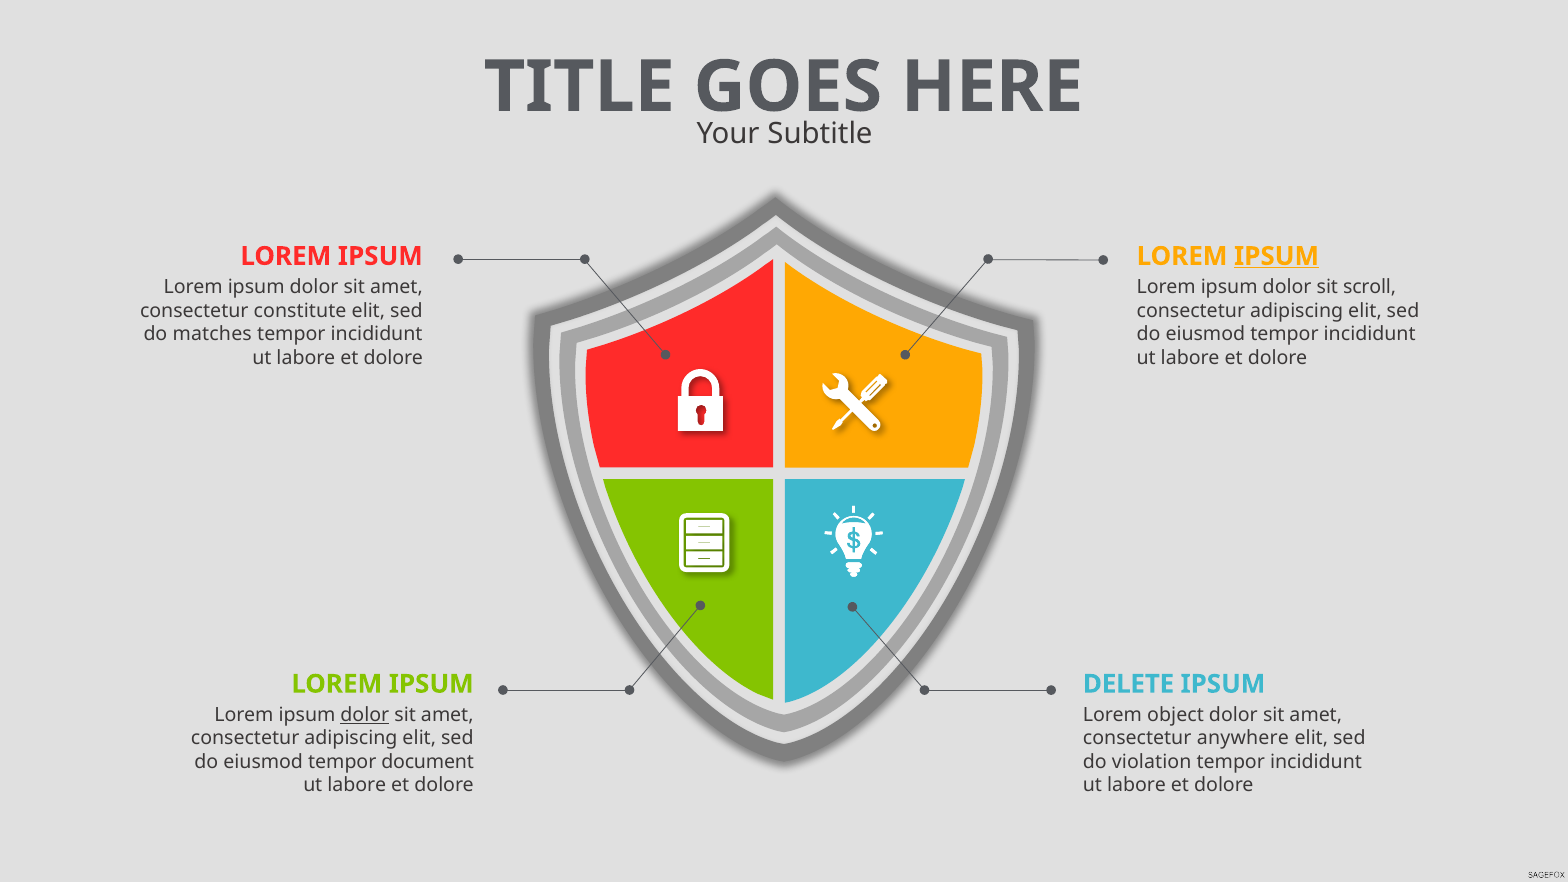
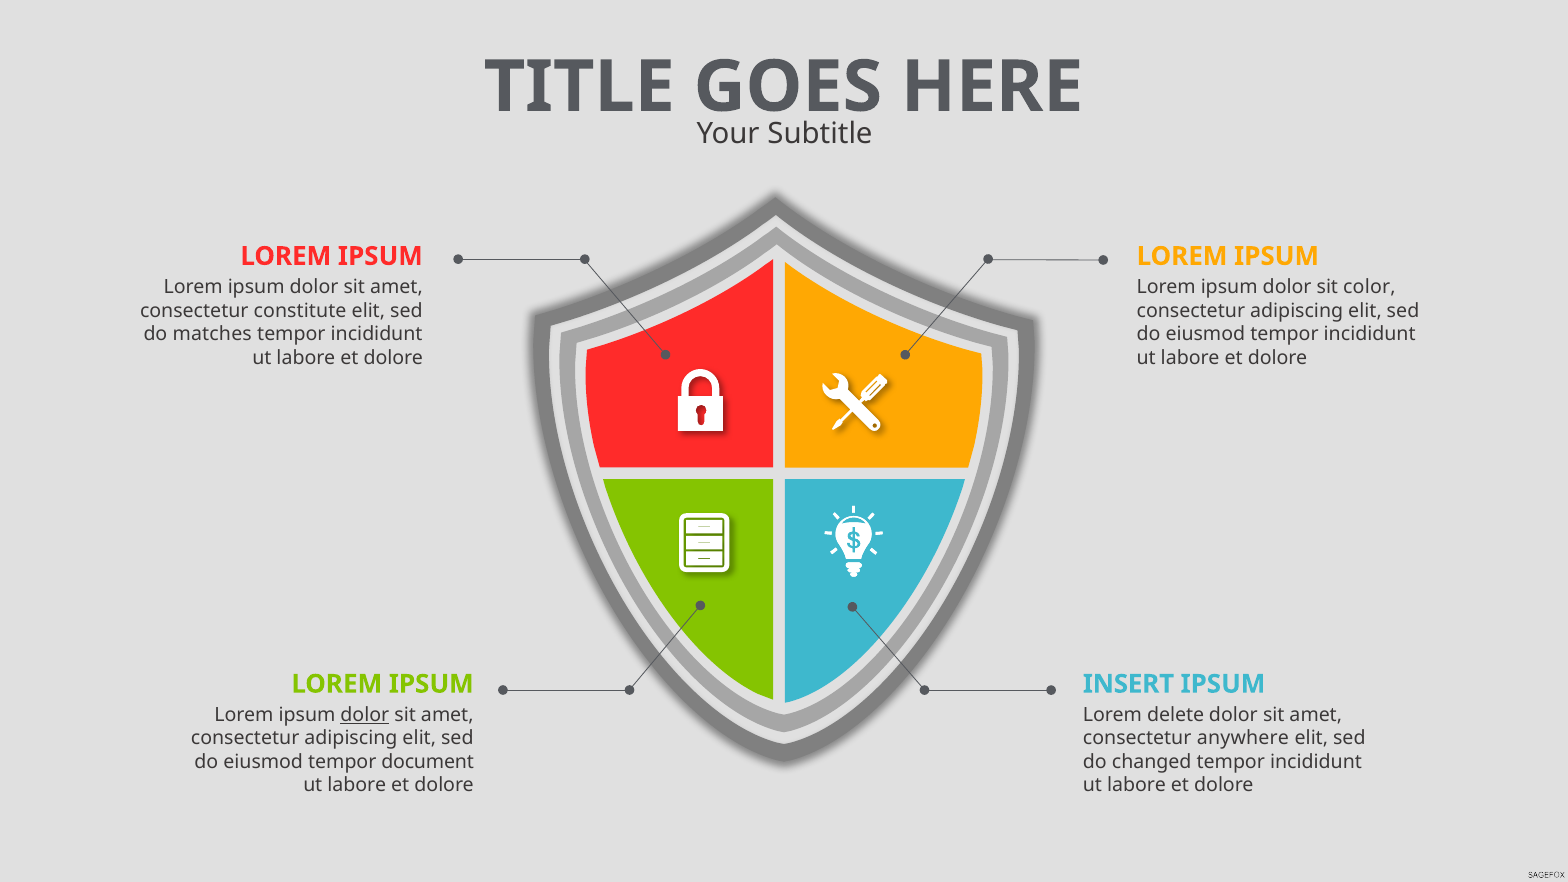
IPSUM underline: present -> none (1277, 256)
scroll: scroll -> color (1369, 287)
DELETE: DELETE -> INSERT (1129, 684)
object: object -> delete (1176, 715)
violation: violation -> changed (1152, 762)
